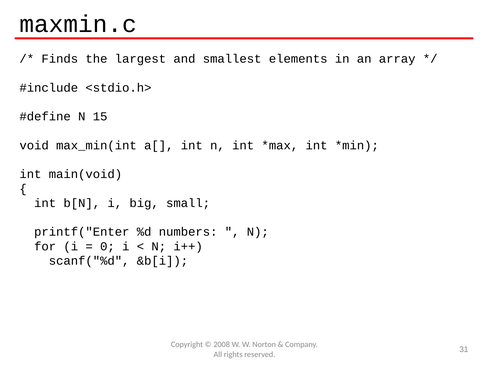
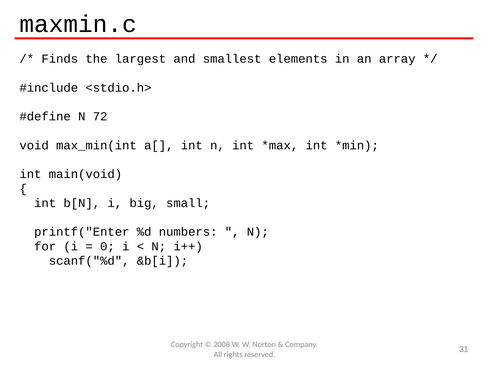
15: 15 -> 72 (100, 117)
